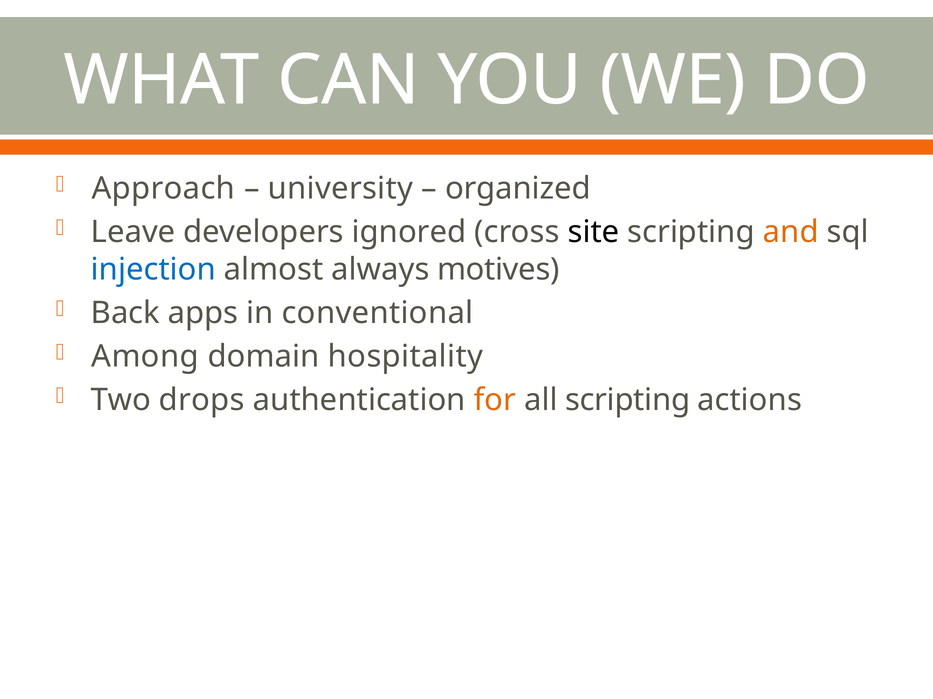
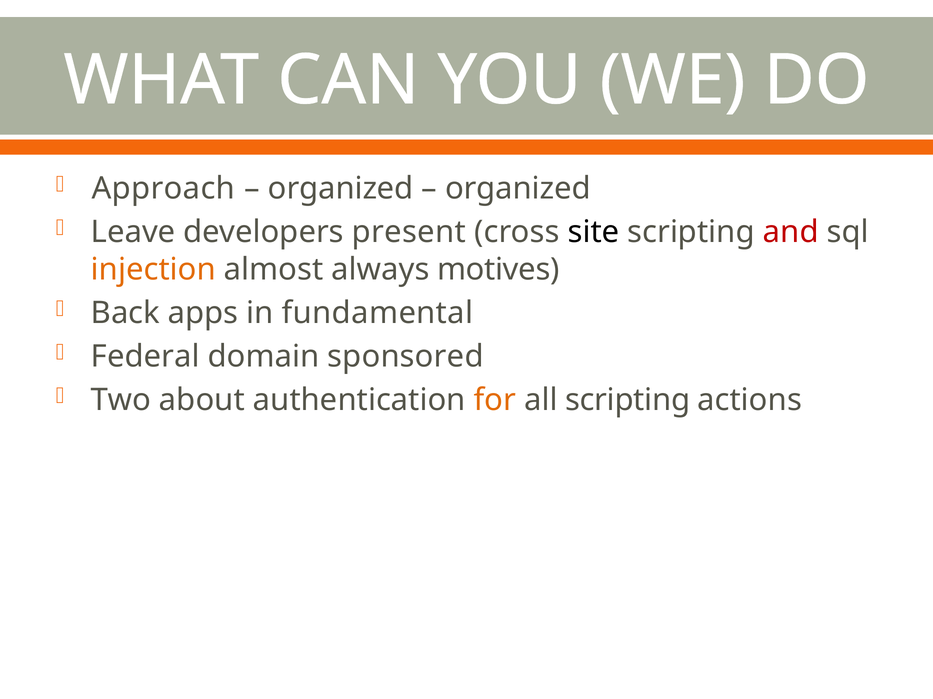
university: university -> organized (341, 189)
ignored: ignored -> present (409, 232)
and colour: orange -> red (791, 232)
injection colour: blue -> orange (153, 270)
conventional: conventional -> fundamental (378, 313)
Among: Among -> Federal (145, 357)
hospitality: hospitality -> sponsored (406, 357)
drops: drops -> about (202, 400)
